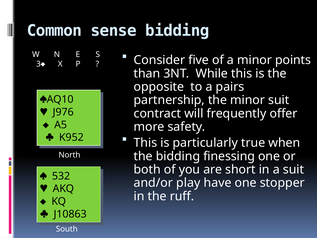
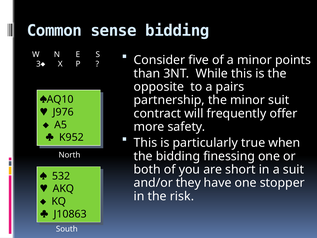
play: play -> they (188, 183)
ruff: ruff -> risk (182, 196)
